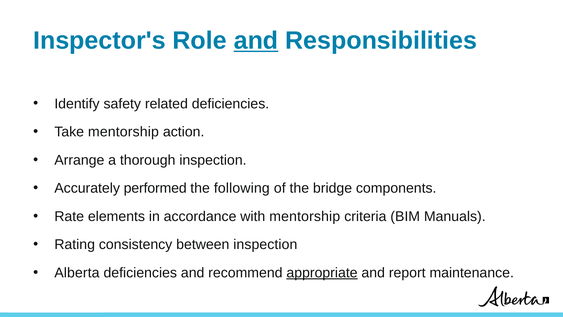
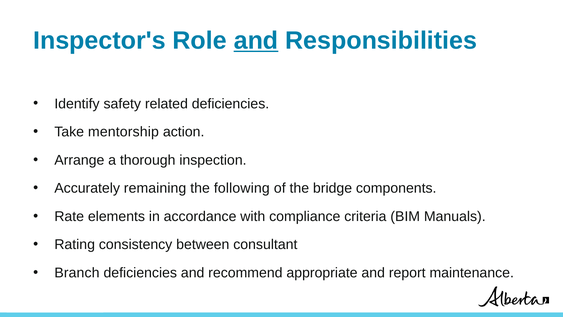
performed: performed -> remaining (155, 188)
with mentorship: mentorship -> compliance (305, 216)
between inspection: inspection -> consultant (265, 244)
Alberta: Alberta -> Branch (77, 273)
appropriate underline: present -> none (322, 273)
